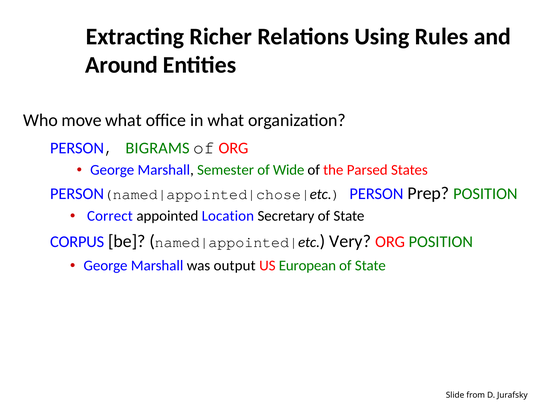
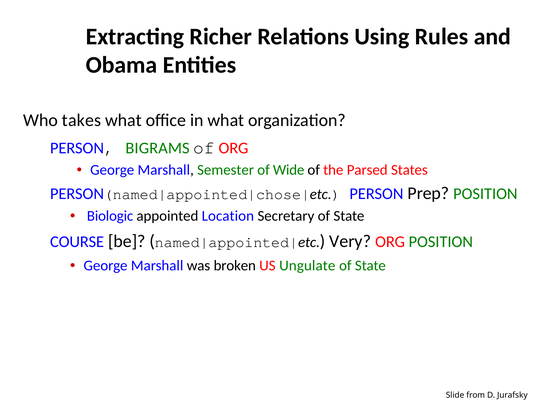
Around: Around -> Obama (122, 65)
move: move -> takes (81, 120)
Correct: Correct -> Biologic (110, 216)
CORPUS: CORPUS -> COURSE (77, 242)
output: output -> broken (235, 266)
European: European -> Ungulate (307, 266)
